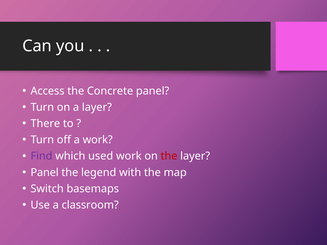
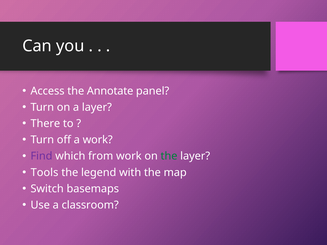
Concrete: Concrete -> Annotate (110, 91)
used: used -> from (101, 156)
the colour: red -> green (169, 156)
Panel: Panel -> Tools (45, 173)
